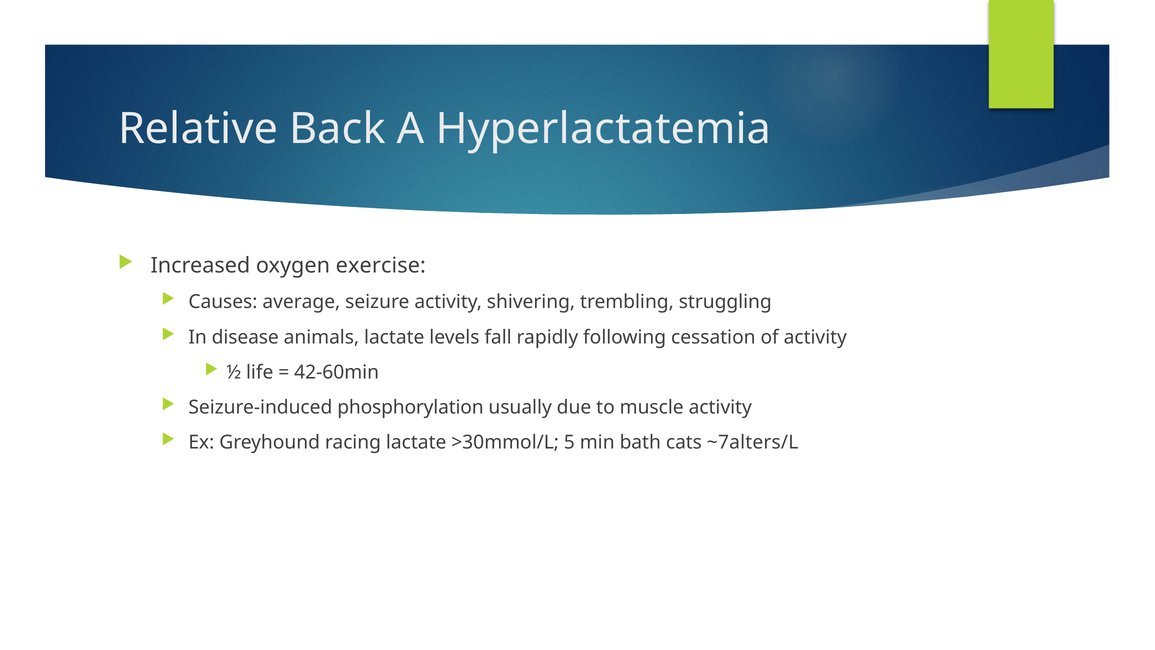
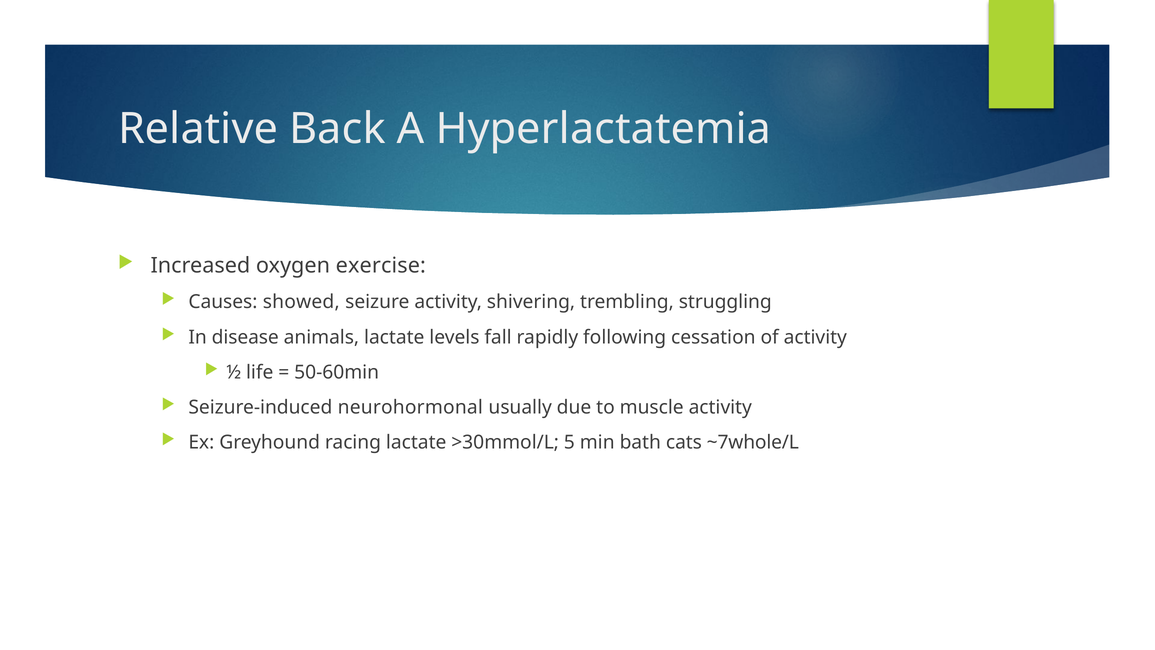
average: average -> showed (301, 302)
42-60min: 42-60min -> 50-60min (337, 372)
phosphorylation: phosphorylation -> neurohormonal (410, 407)
~7alters/L: ~7alters/L -> ~7whole/L (753, 442)
